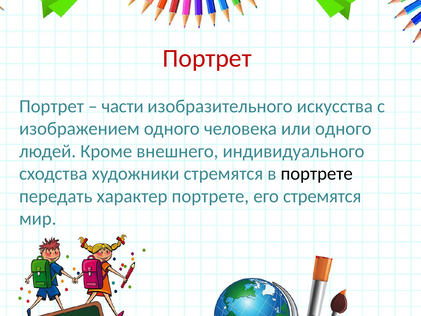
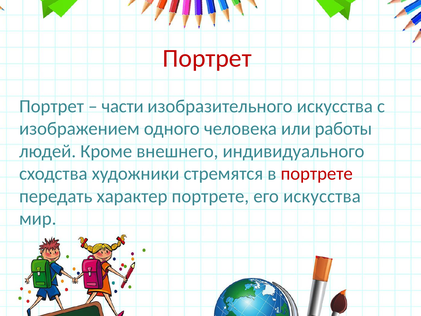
или одного: одного -> работы (343, 129)
портрете colour: black -> red (317, 174)
его стремятся: стремятся -> искусства (322, 196)
